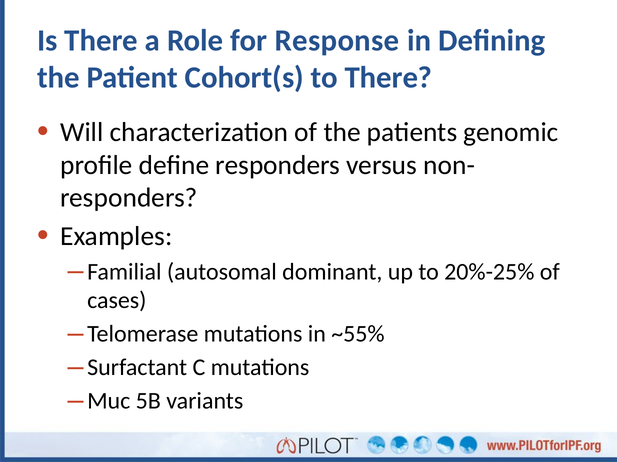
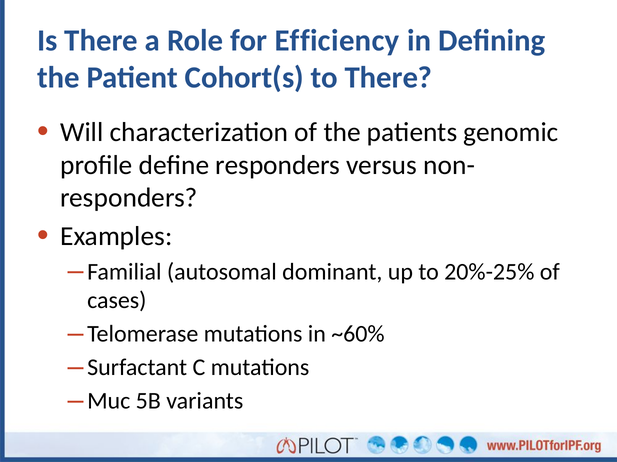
Response: Response -> Efficiency (337, 41)
~55%: ~55% -> ~60% (358, 334)
